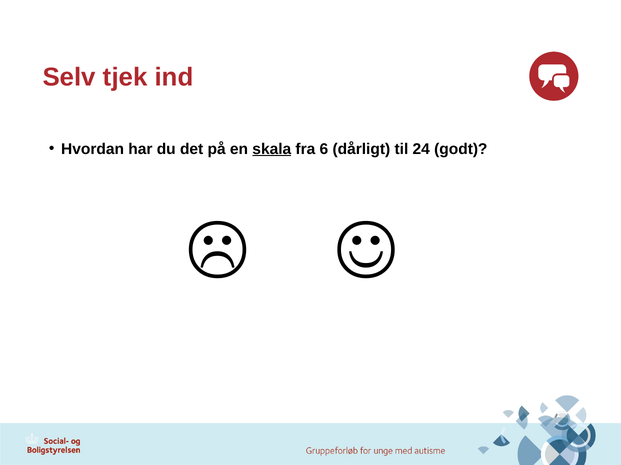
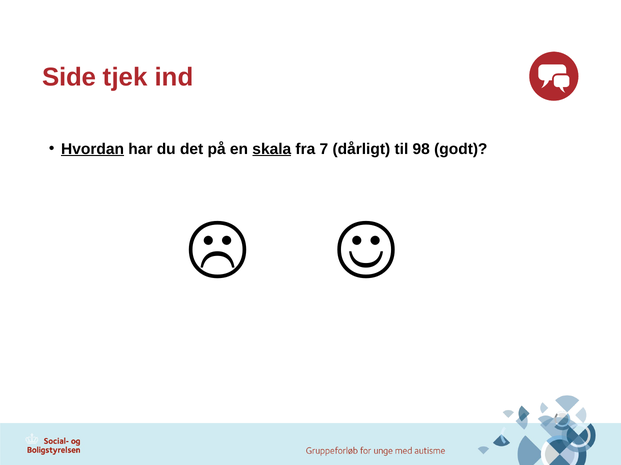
Selv: Selv -> Side (69, 77)
Hvordan underline: none -> present (93, 149)
6: 6 -> 7 (324, 149)
24: 24 -> 98 (421, 149)
